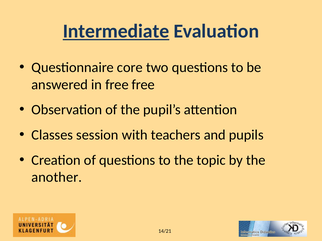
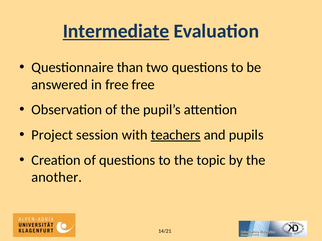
core: core -> than (130, 68)
Classes: Classes -> Project (52, 135)
teachers underline: none -> present (176, 135)
